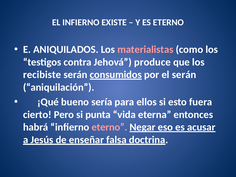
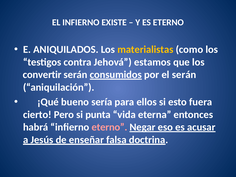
materialistas colour: pink -> yellow (145, 50)
produce: produce -> estamos (152, 62)
recibiste: recibiste -> convertir (42, 75)
